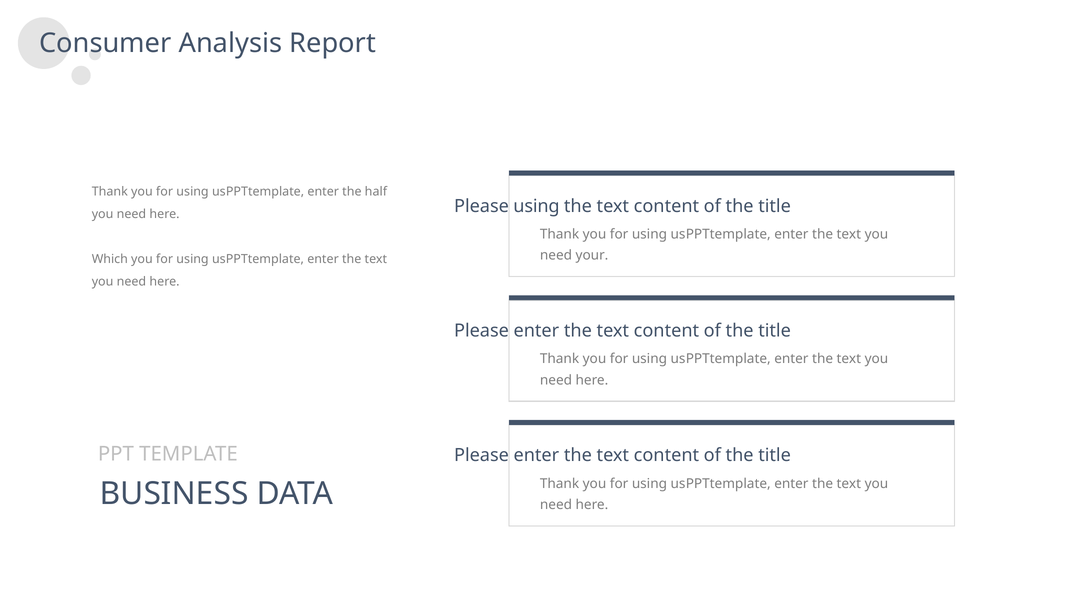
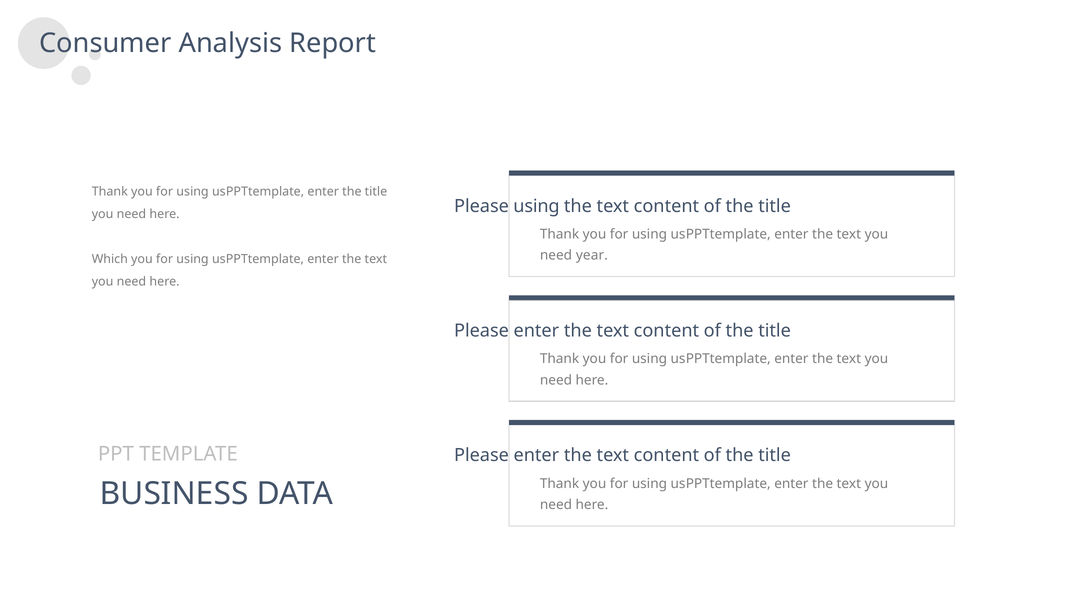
enter the half: half -> title (376, 192)
your: your -> year (592, 256)
